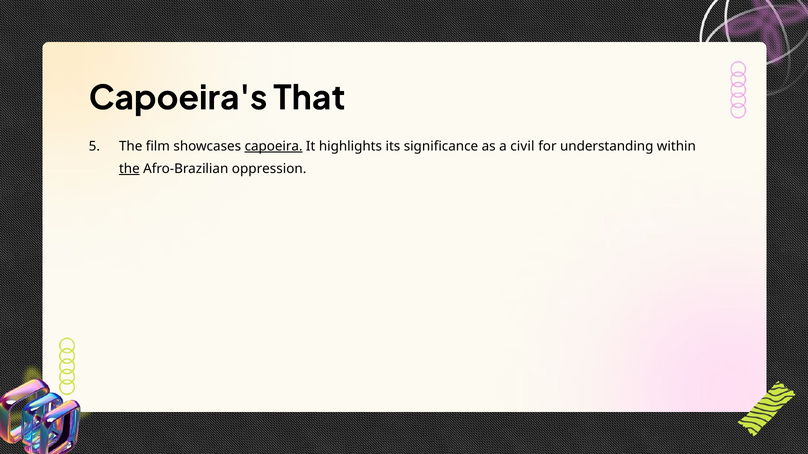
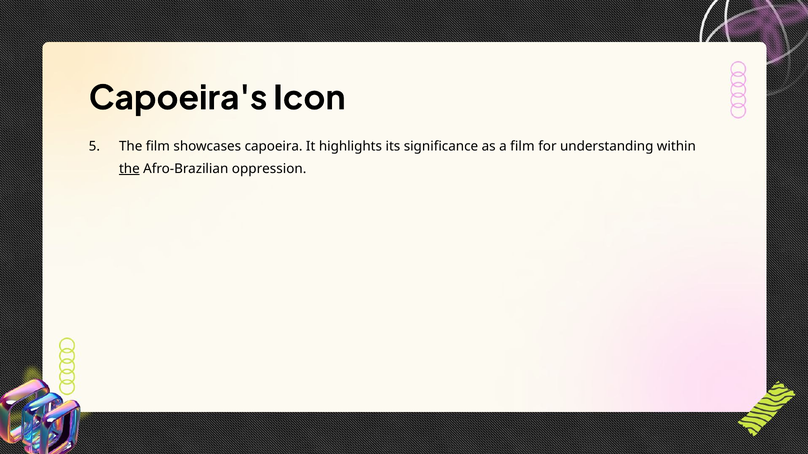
That: That -> Icon (309, 98)
capoeira underline: present -> none (274, 147)
a civil: civil -> film (522, 147)
